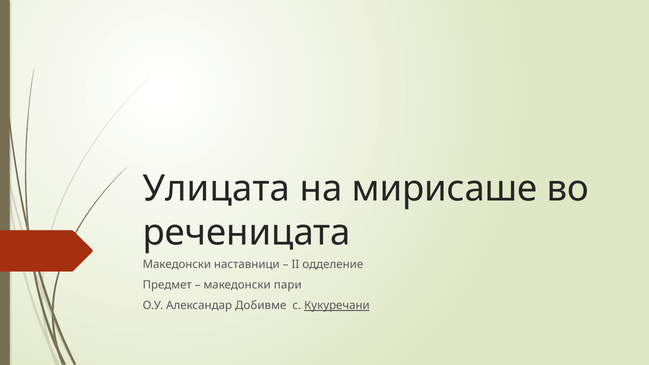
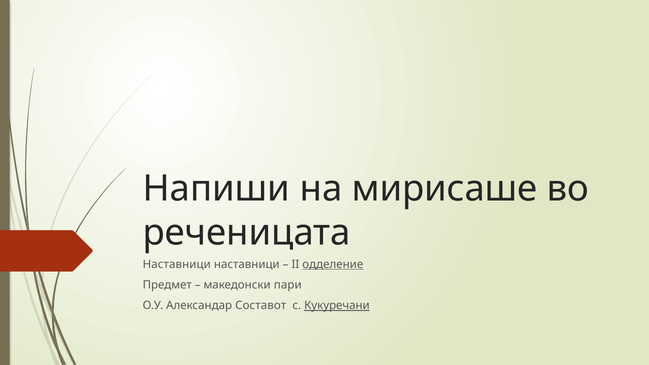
Улицата: Улицата -> Напиши (216, 189)
Македонски: Македонски -> Наставници (177, 264)
одделение underline: none -> present (333, 264)
Добивме: Добивме -> Составот (261, 306)
